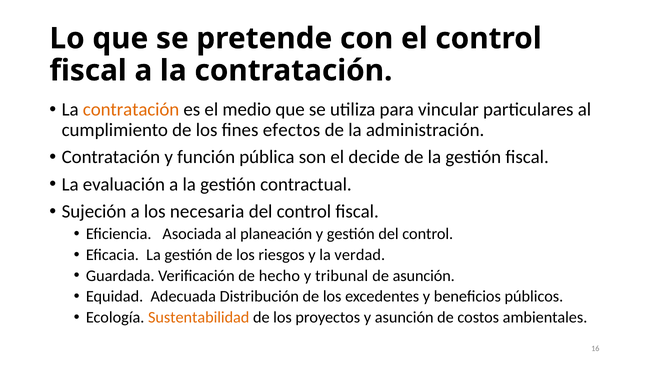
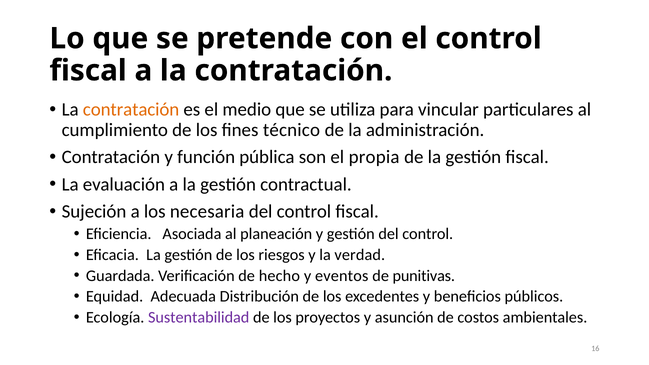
efectos: efectos -> técnico (291, 130)
decide: decide -> propia (374, 157)
tribunal: tribunal -> eventos (342, 276)
de asunción: asunción -> punitivas (424, 276)
Sustentabilidad colour: orange -> purple (199, 318)
